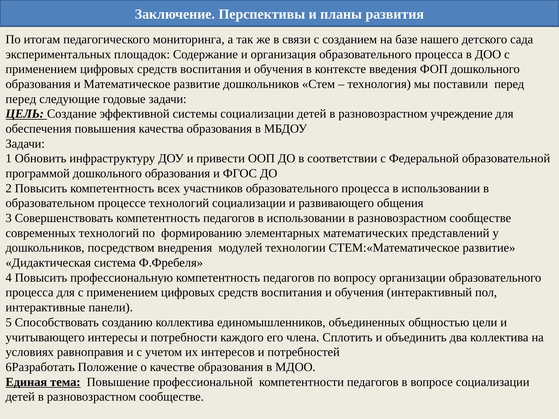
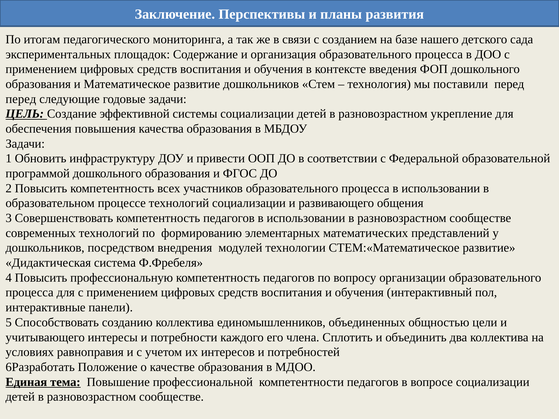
учреждение: учреждение -> укрепление (461, 114)
